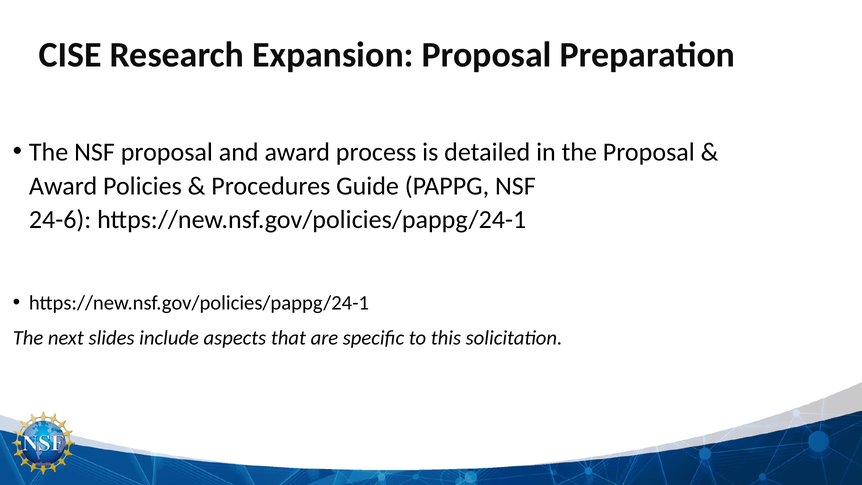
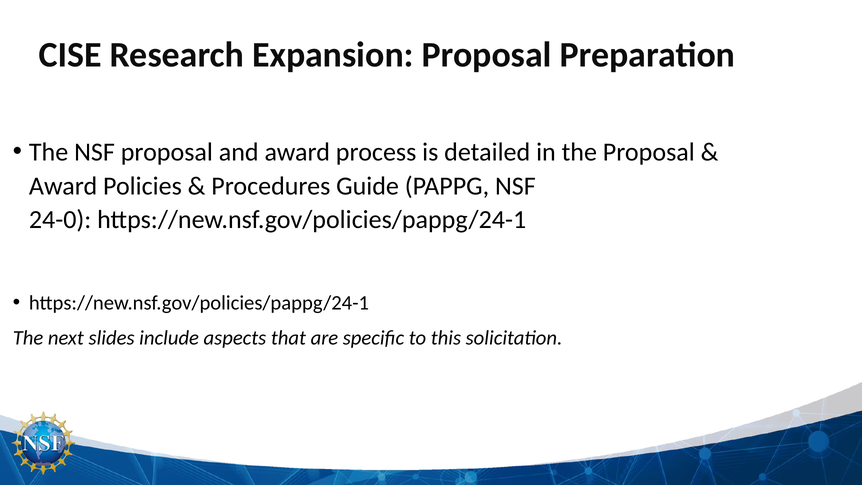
24-6: 24-6 -> 24-0 (60, 220)
